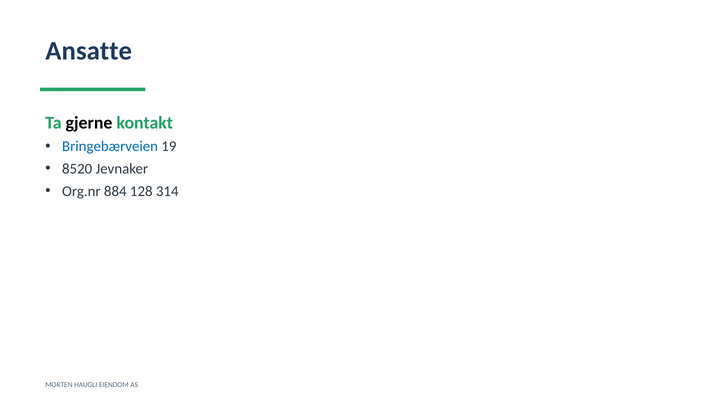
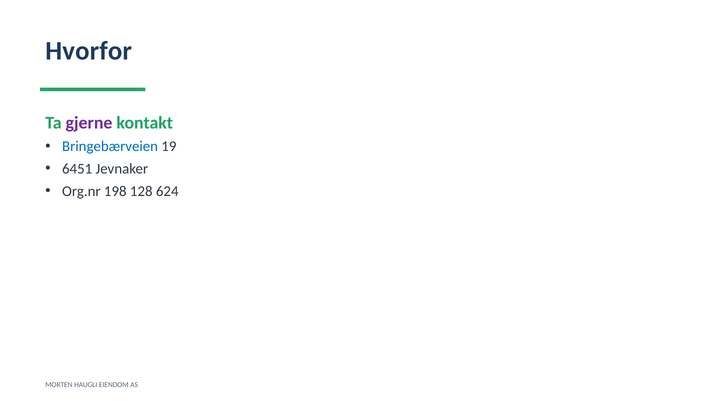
Ansatte: Ansatte -> Hvorfor (89, 51)
gjerne colour: black -> purple (89, 123)
8520: 8520 -> 6451 (77, 169)
884: 884 -> 198 (115, 191)
314: 314 -> 624 (167, 191)
